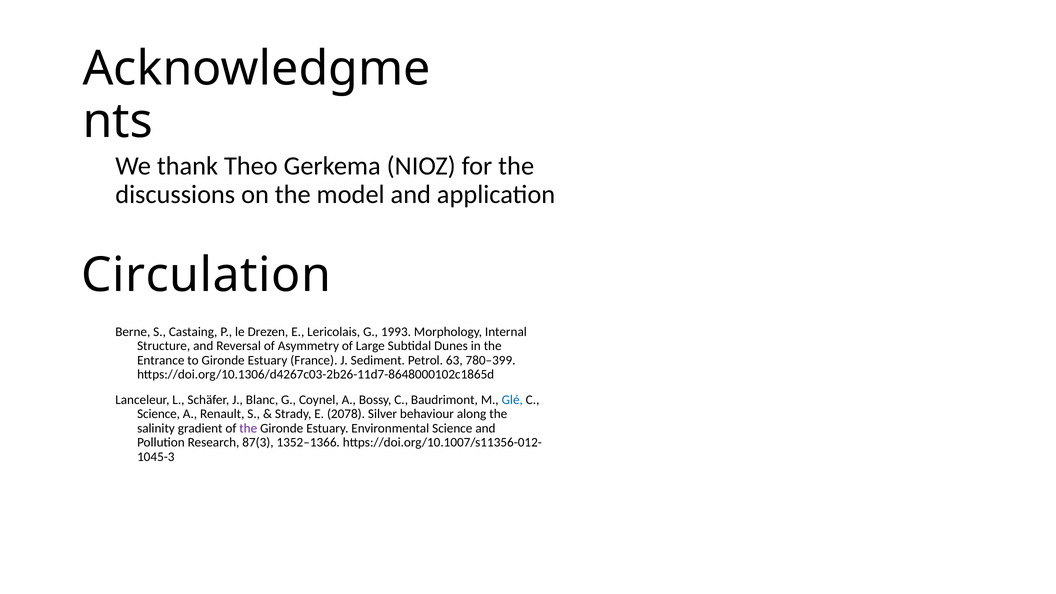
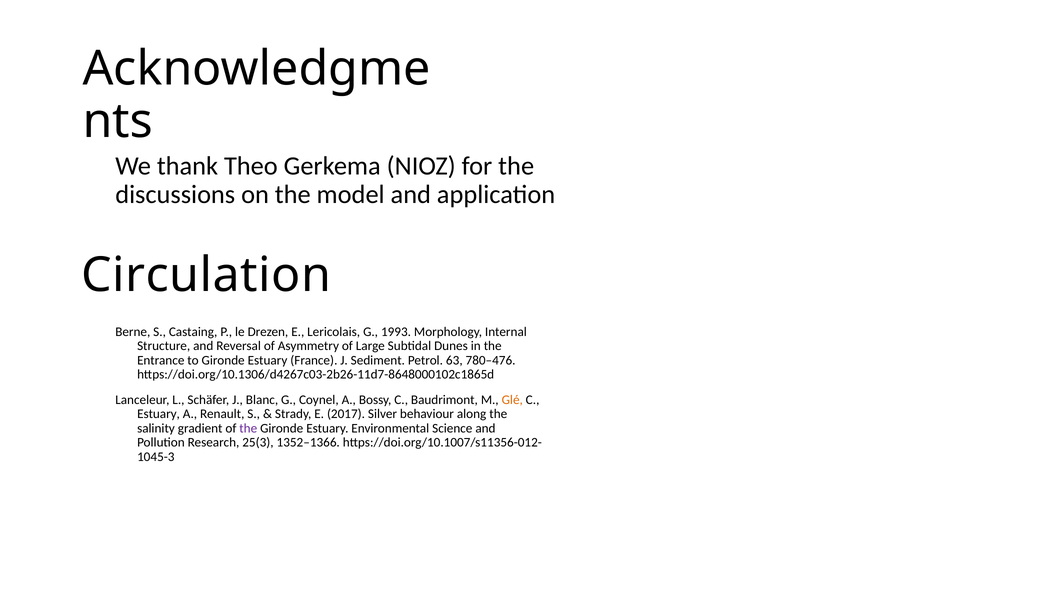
780–399: 780–399 -> 780–476 (491, 360)
Glé colour: blue -> orange (512, 400)
Science: Science -> Estuary (159, 414)
2078: 2078 -> 2017 (346, 414)
87(3: 87(3 -> 25(3 (258, 443)
